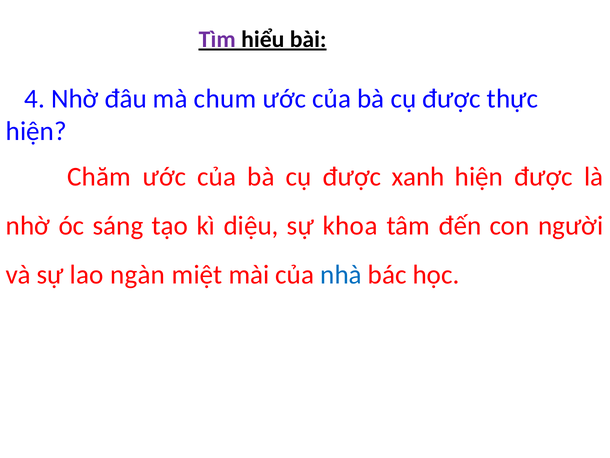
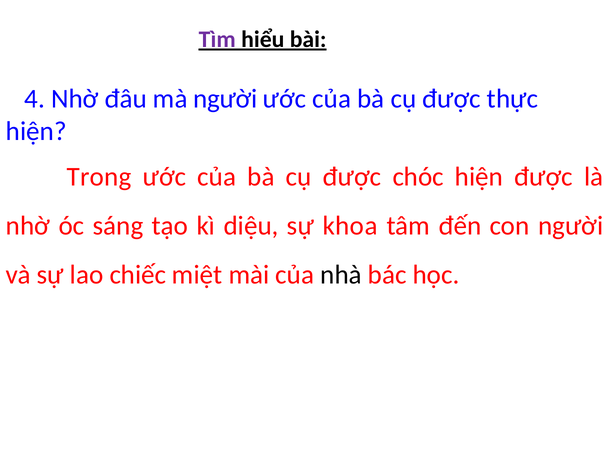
mà chum: chum -> người (225, 98)
Chăm: Chăm -> Trong (99, 177)
xanh: xanh -> chóc (418, 177)
ngàn: ngàn -> chiếc (138, 274)
nhà colour: blue -> black (341, 274)
